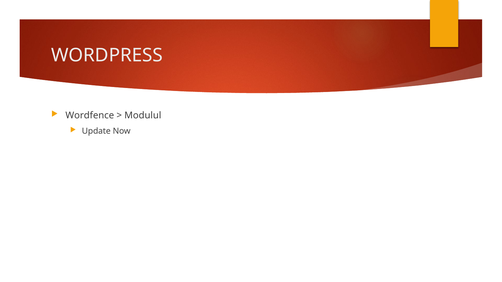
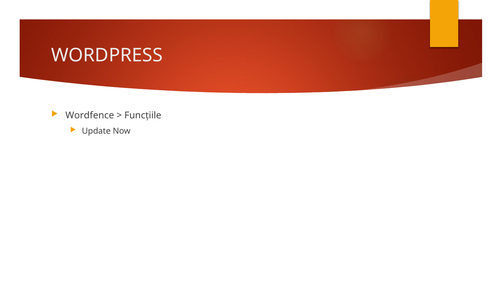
Modulul: Modulul -> Funcțiile (143, 115)
